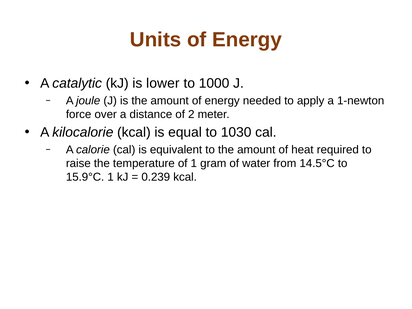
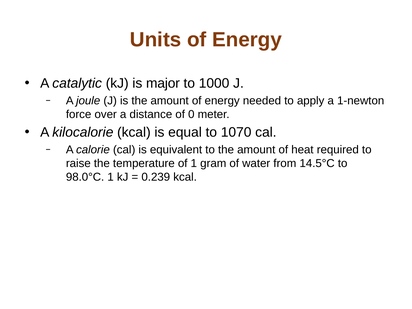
lower: lower -> major (163, 83)
2: 2 -> 0 (191, 114)
1030: 1030 -> 1070 (236, 132)
15.9°C: 15.9°C -> 98.0°C (85, 177)
